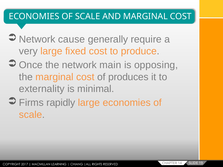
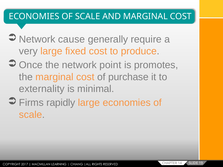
main: main -> point (110, 65)
opposing: opposing -> promotes (156, 65)
produces: produces -> purchase (128, 77)
